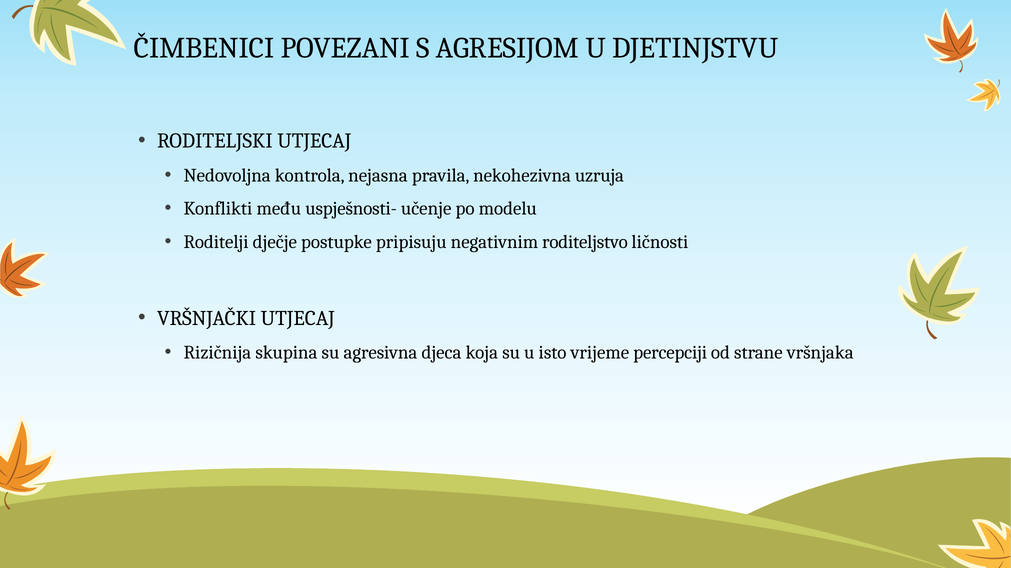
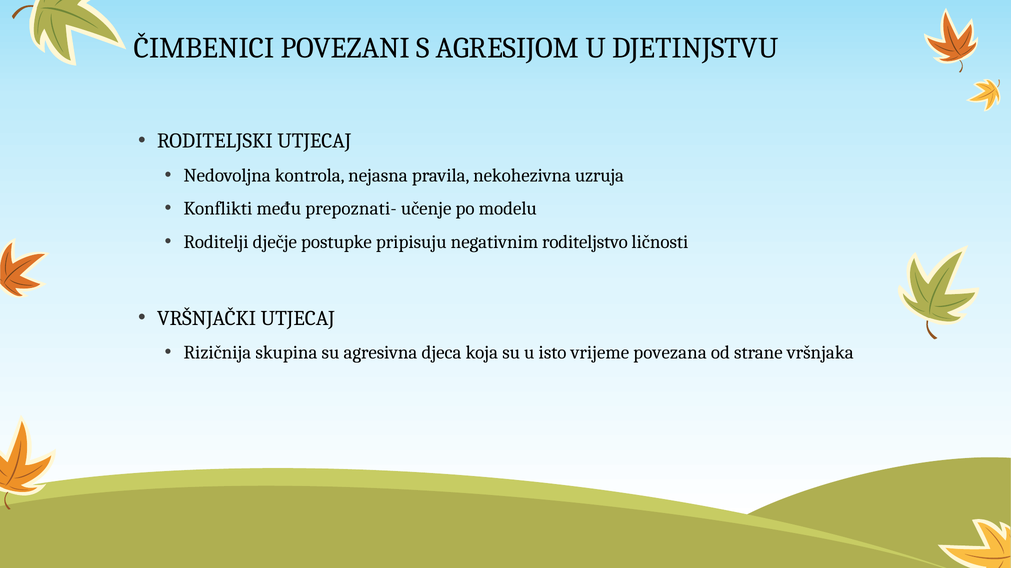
uspješnosti-: uspješnosti- -> prepoznati- (351, 209)
percepciji: percepciji -> povezana (670, 353)
